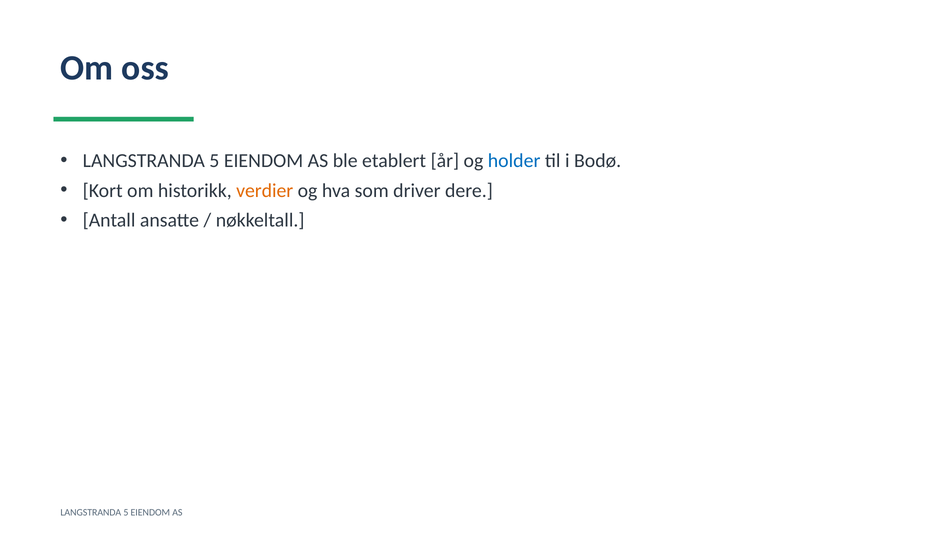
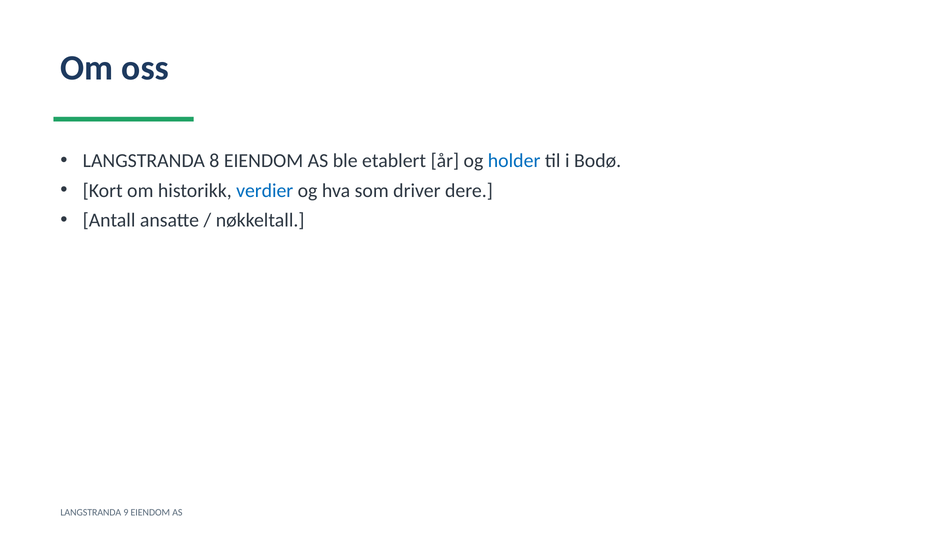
5: 5 -> 8 (214, 161)
verdier colour: orange -> blue (265, 191)
5: 5 -> 9 (126, 513)
